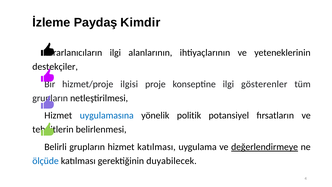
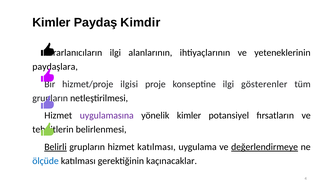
İzleme: İzleme -> Kimler (51, 22)
destekçiler: destekçiler -> paydaşlara (55, 67)
uygulamasına colour: blue -> purple (107, 115)
yönelik politik: politik -> kimler (189, 115)
Belirli underline: none -> present (56, 147)
duyabilecek: duyabilecek -> kaçınacaklar (172, 161)
